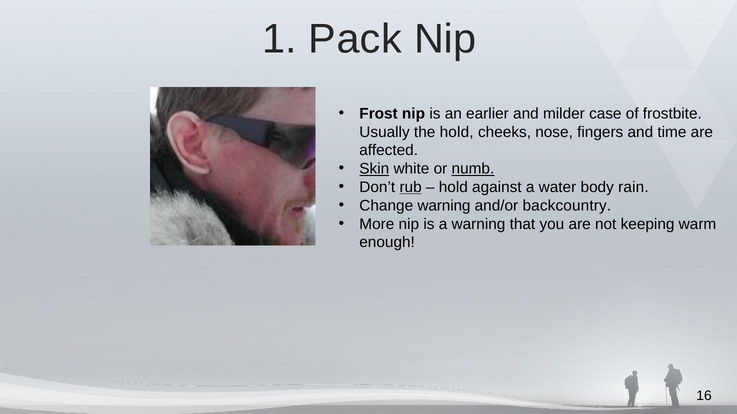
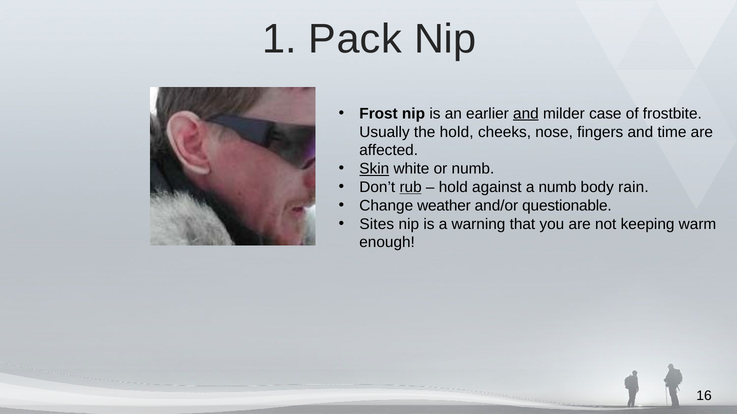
and underline: none -> present (526, 114)
numb underline: present -> none (473, 169)
a water: water -> numb (558, 187)
Change warning: warning -> weather (444, 206)
backcountry: backcountry -> questionable (567, 206)
More: More -> Sites (377, 224)
